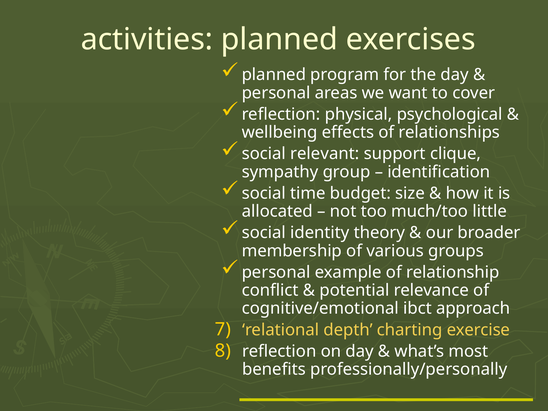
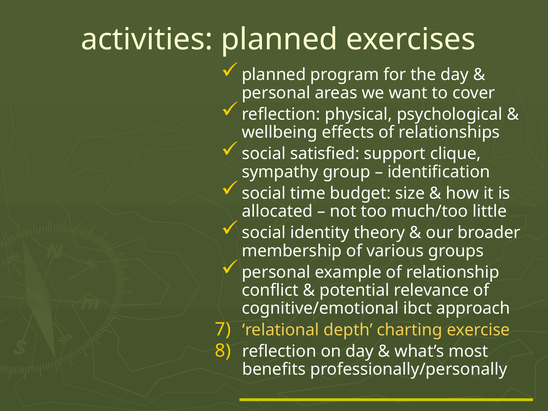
relevant: relevant -> satisfied (325, 154)
